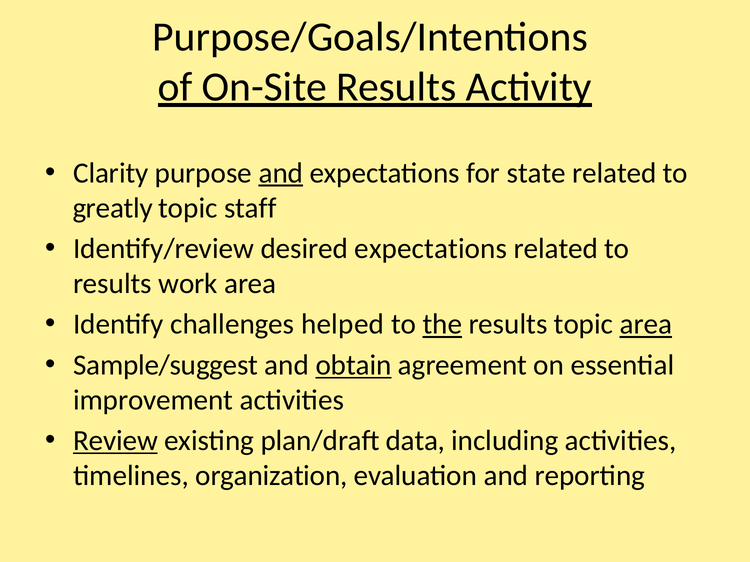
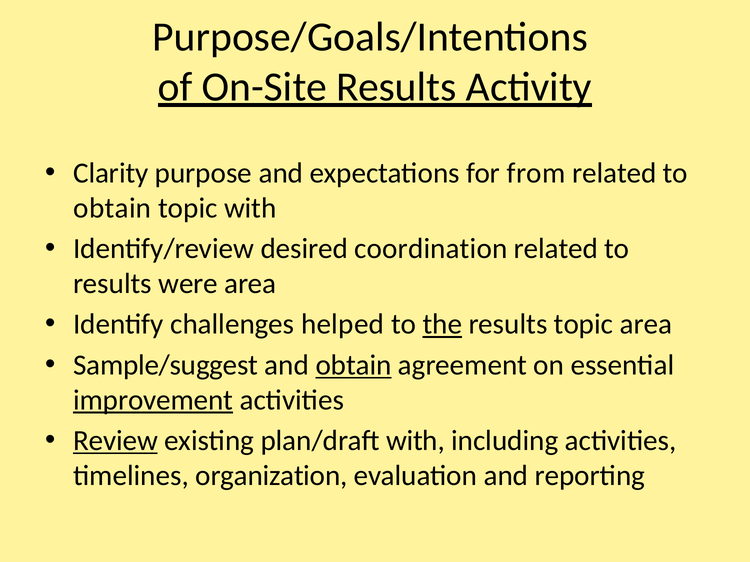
and underline: present -> none (281, 173)
state: state -> from (536, 173)
greatly: greatly -> obtain (112, 208)
topic staff: staff -> with (250, 208)
desired expectations: expectations -> coordination (431, 249)
work: work -> were (188, 284)
area underline: present -> none (646, 325)
improvement underline: none -> present (153, 400)
plan/draft data: data -> with (415, 441)
